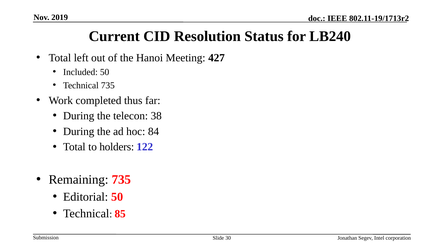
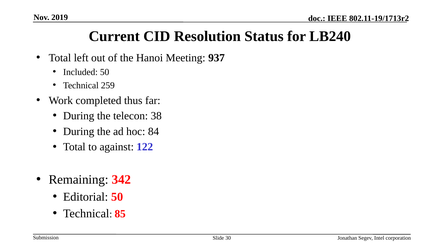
427: 427 -> 937 (217, 58)
Technical 735: 735 -> 259 (108, 85)
holders: holders -> against (117, 147)
Remaining 735: 735 -> 342 (121, 179)
